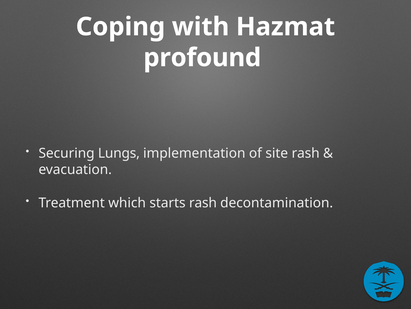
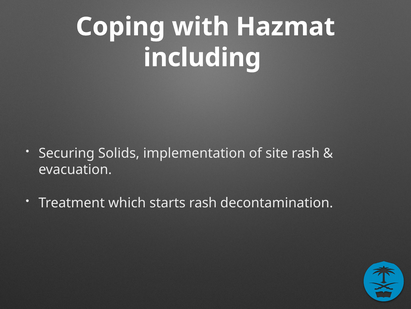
profound: profound -> including (202, 58)
Lungs: Lungs -> Solids (119, 153)
